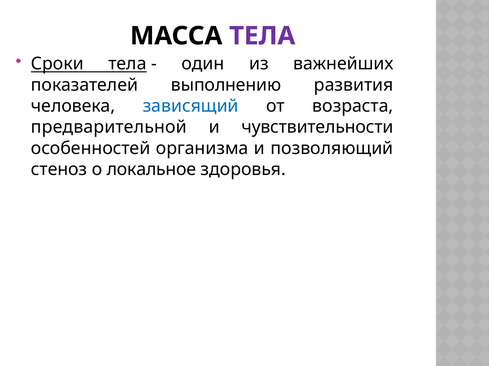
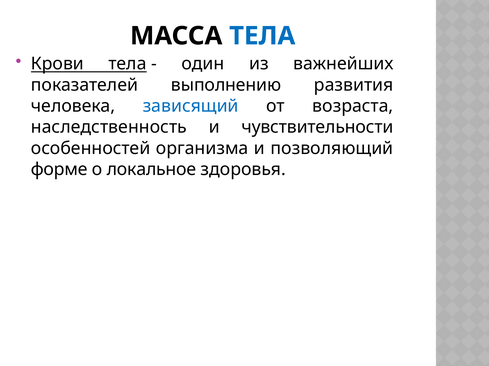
ТЕЛА colour: purple -> blue (262, 36)
Сроки: Сроки -> Крови (57, 64)
предварительной: предварительной -> наследственность (109, 127)
стеноз: стеноз -> форме (59, 170)
